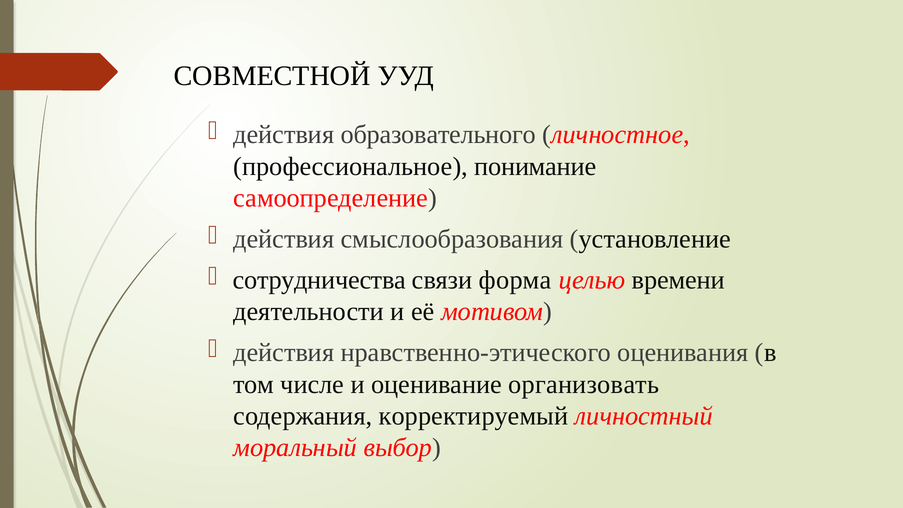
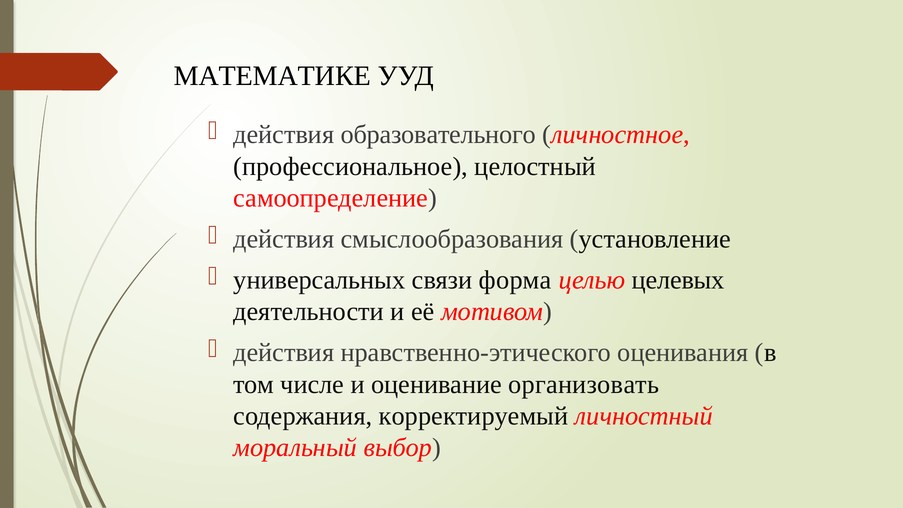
СОВМЕСТНОЙ: СОВМЕСТНОЙ -> МАТЕМАТИКЕ (272, 76)
понимание: понимание -> целостный (535, 166)
сотрудничества: сотрудничества -> универсальных (319, 280)
времени: времени -> целевых (678, 280)
